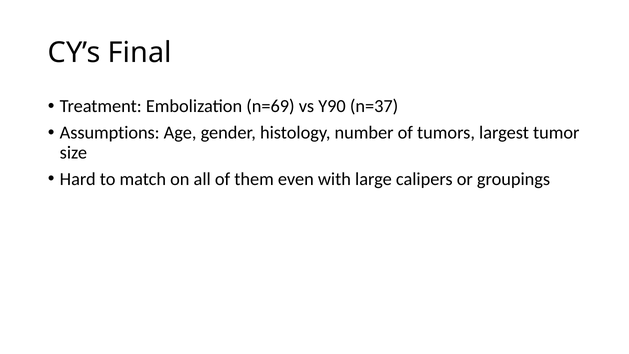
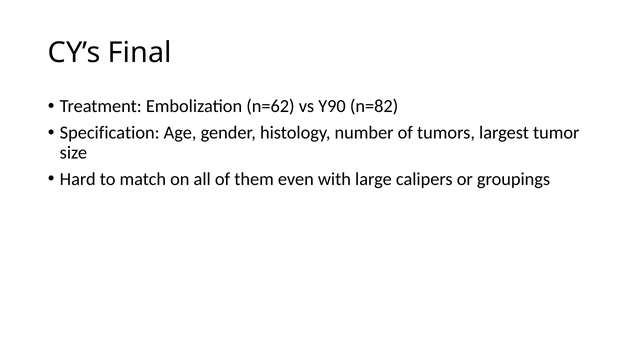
n=69: n=69 -> n=62 (270, 106)
n=37: n=37 -> n=82 (374, 106)
Assumptions: Assumptions -> Specification (110, 133)
